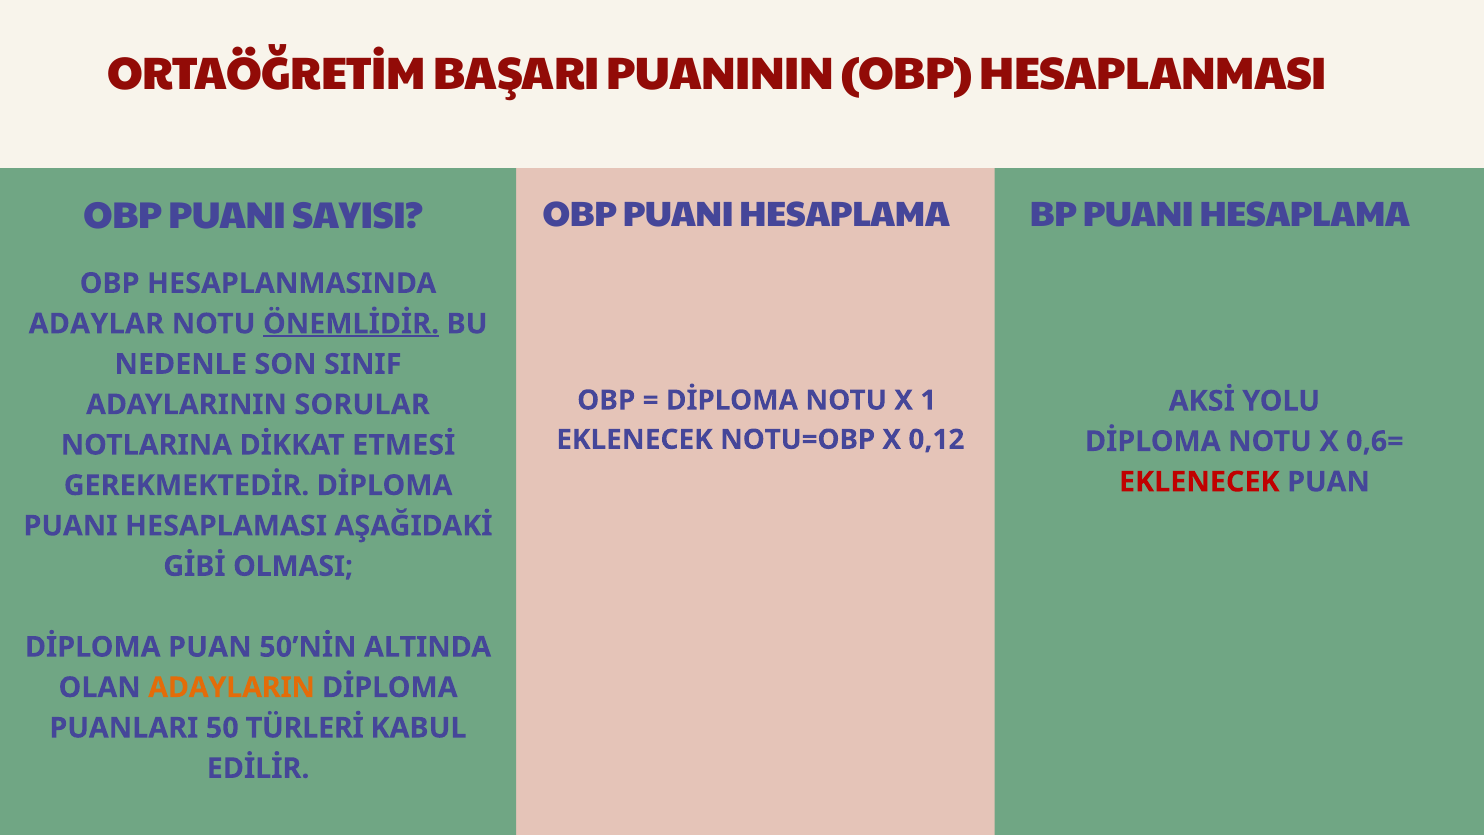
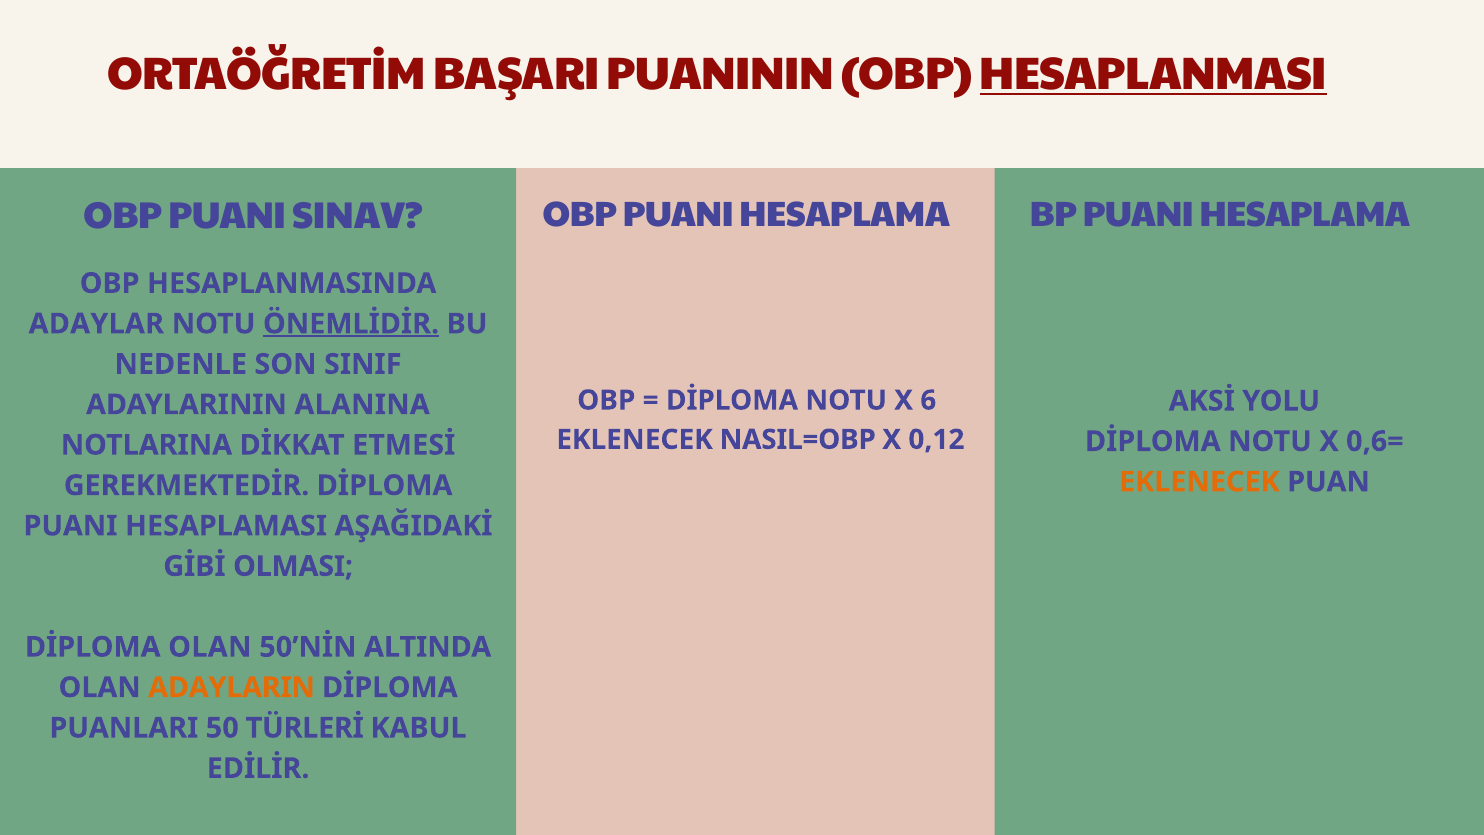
HESAPLANMASI underline: none -> present (1153, 74)
SAYISI: SAYISI -> SINAV (357, 216)
1: 1 -> 6 (928, 400)
SORULAR: SORULAR -> ALANINA (362, 405)
NOTU=OBP: NOTU=OBP -> NASIL=OBP (798, 439)
EKLENECEK colour: red -> orange (1199, 482)
DİPLOMA PUAN: PUAN -> OLAN (210, 647)
